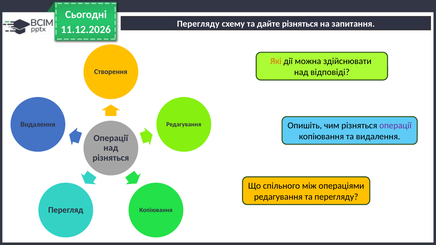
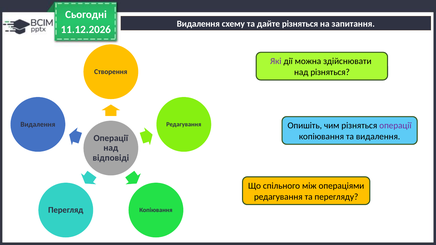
Перегляду: Перегляду -> Видалення (198, 24)
Які colour: orange -> purple (276, 61)
над відповіді: відповіді -> різняться (330, 72)
різняться: різняться -> відповіді (111, 158)
